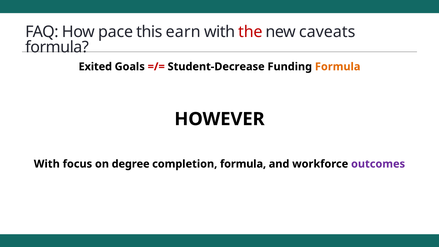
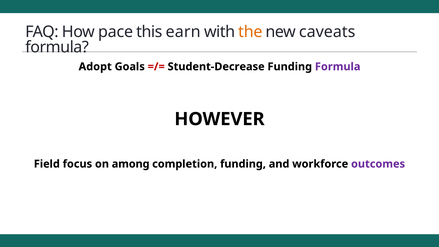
the colour: red -> orange (250, 32)
Exited: Exited -> Adopt (95, 67)
Formula colour: orange -> purple (338, 67)
With: With -> Field (47, 164)
degree: degree -> among (131, 164)
completion formula: formula -> funding (243, 164)
